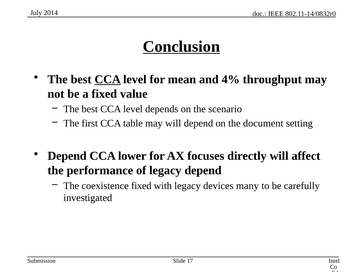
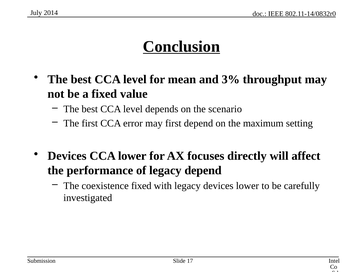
CCA underline: present -> none (108, 80)
4%: 4% -> 3% (231, 80)
table: table -> error (133, 123)
may will: will -> first (173, 123)
document: document -> maximum (263, 123)
Depend: Depend -> Devices (67, 156)
devices many: many -> lower (247, 186)
